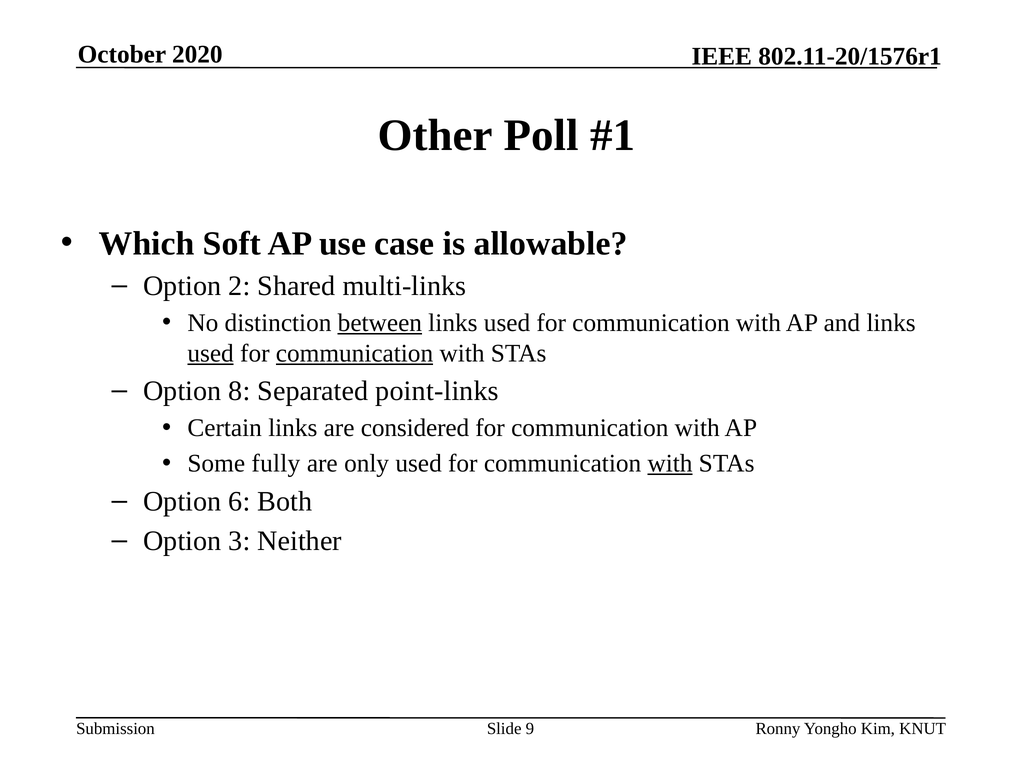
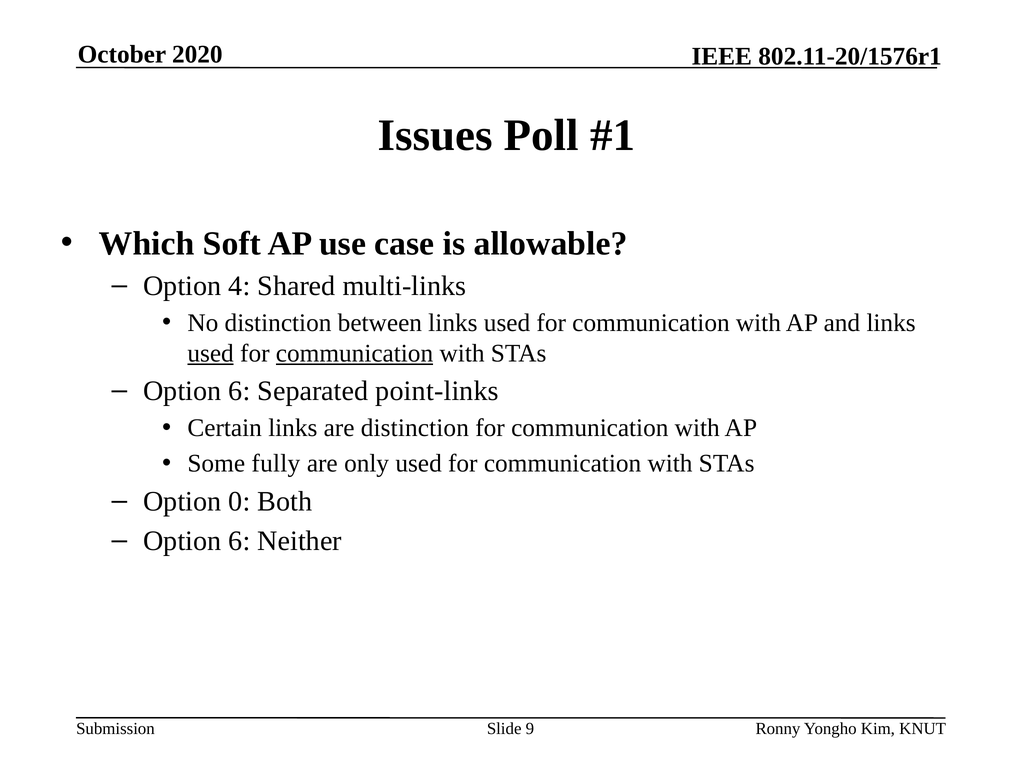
Other: Other -> Issues (435, 135)
2: 2 -> 4 (239, 286)
between underline: present -> none (380, 323)
8: 8 -> 6 (239, 391)
are considered: considered -> distinction (415, 428)
with underline: present -> none (670, 463)
6: 6 -> 0 (239, 501)
3: 3 -> 6 (239, 541)
